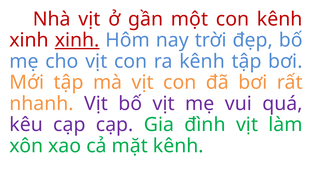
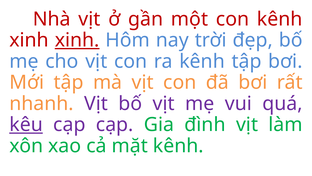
kêu underline: none -> present (26, 124)
